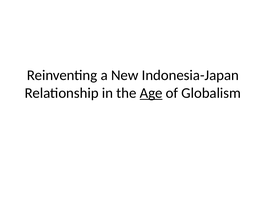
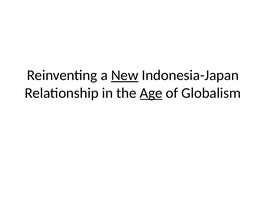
New underline: none -> present (125, 76)
